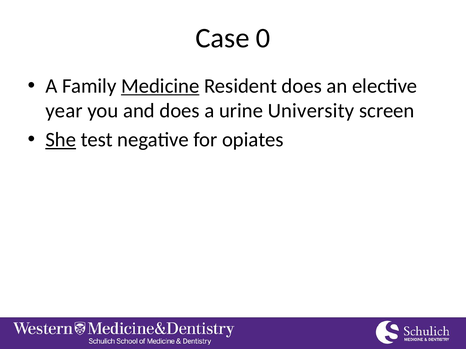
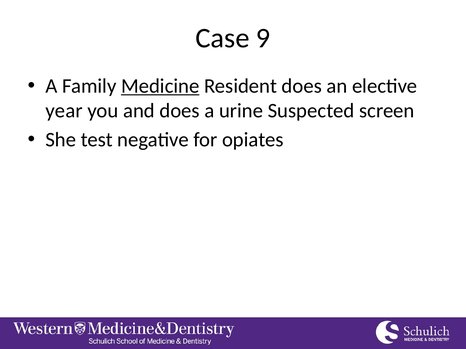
0: 0 -> 9 (263, 38)
University: University -> Suspected (311, 111)
She underline: present -> none (61, 140)
